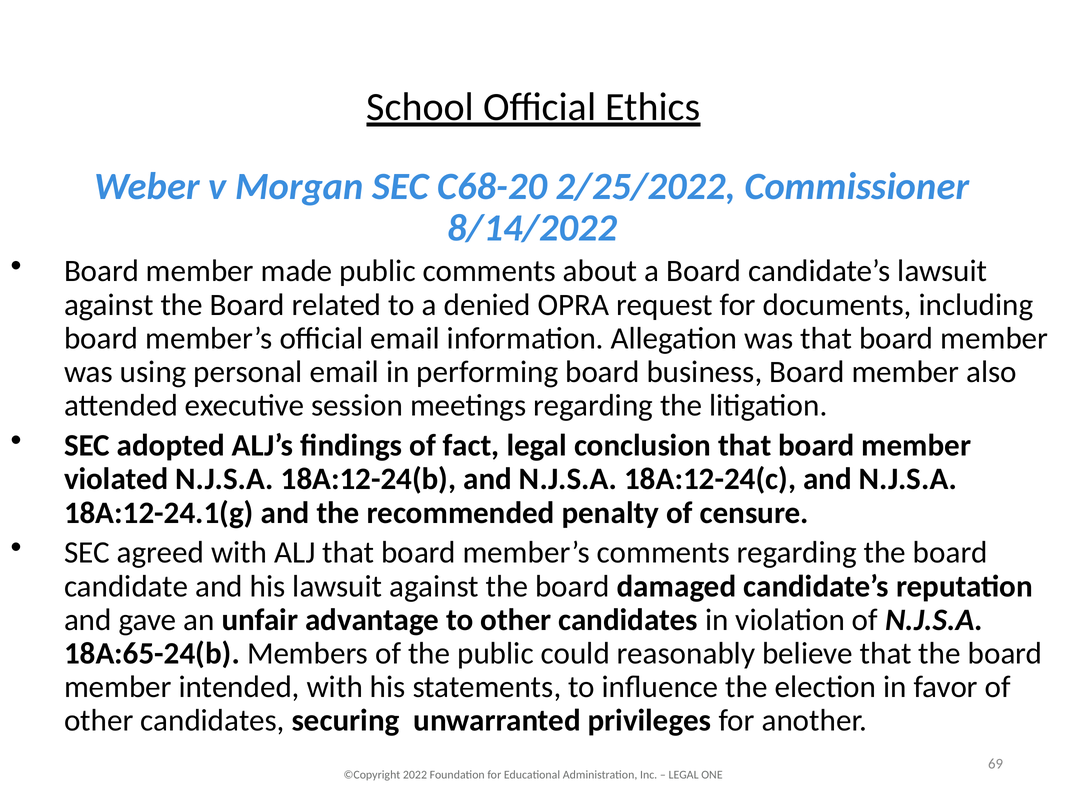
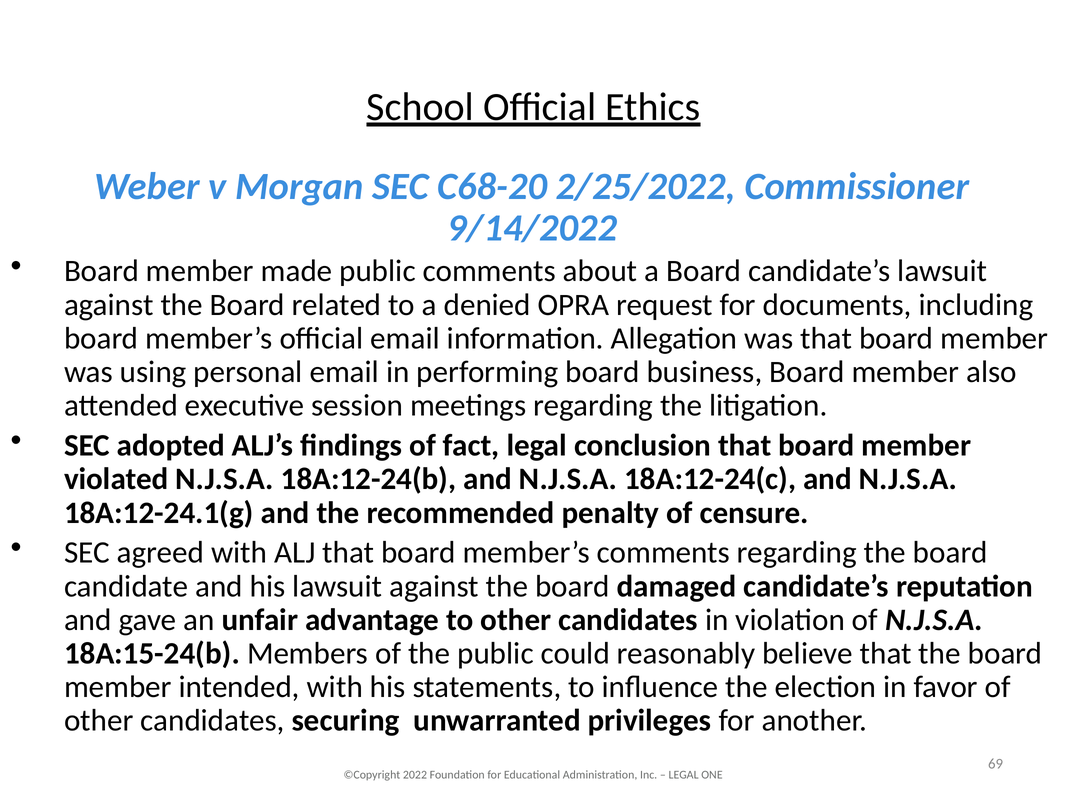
8/14/2022: 8/14/2022 -> 9/14/2022 (532, 228)
18A:65-24(b: 18A:65-24(b -> 18A:15-24(b (152, 654)
